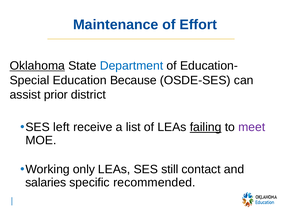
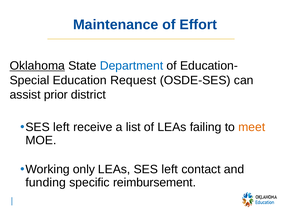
Because: Because -> Request (133, 80)
failing underline: present -> none (206, 127)
meet colour: purple -> orange (252, 127)
LEAs SES still: still -> left (170, 170)
salaries: salaries -> funding (46, 183)
recommended: recommended -> reimbursement (155, 183)
